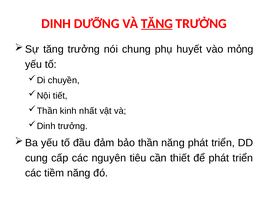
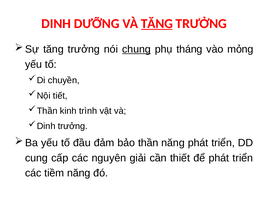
chung underline: none -> present (136, 49)
huyết: huyết -> tháng (189, 49)
nhất: nhất -> trình (88, 111)
tiêu: tiêu -> giải (138, 158)
